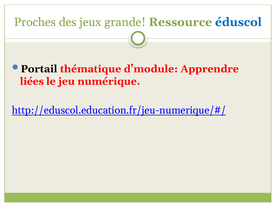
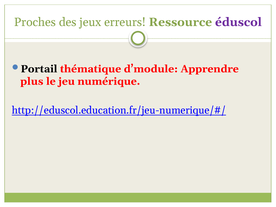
grande: grande -> erreurs (125, 22)
éduscol colour: blue -> purple (238, 22)
liées: liées -> plus (32, 81)
